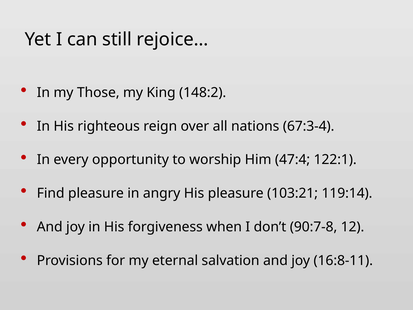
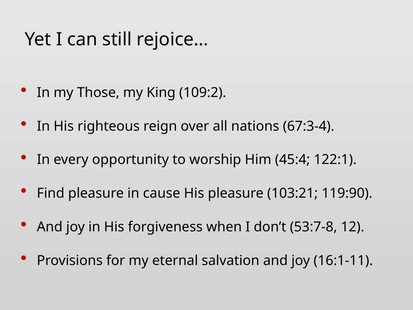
148:2: 148:2 -> 109:2 (203, 92)
47:4: 47:4 -> 45:4 (293, 160)
angry: angry -> cause (162, 193)
119:14: 119:14 -> 119:90 (347, 193)
90:7-8: 90:7-8 -> 53:7-8 (314, 227)
16:8-11: 16:8-11 -> 16:1-11 (343, 260)
